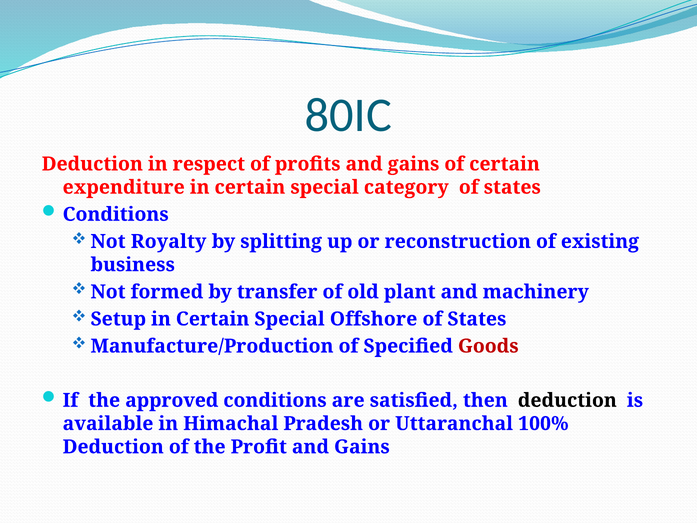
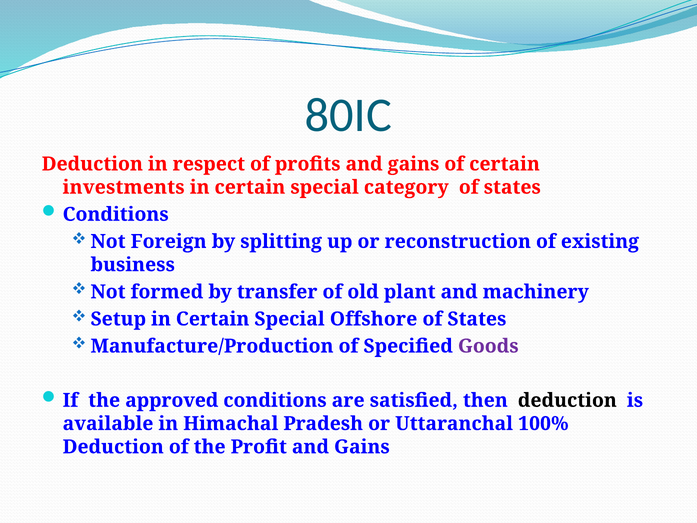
expenditure: expenditure -> investments (124, 187)
Royalty: Royalty -> Foreign (169, 241)
Goods colour: red -> purple (488, 346)
